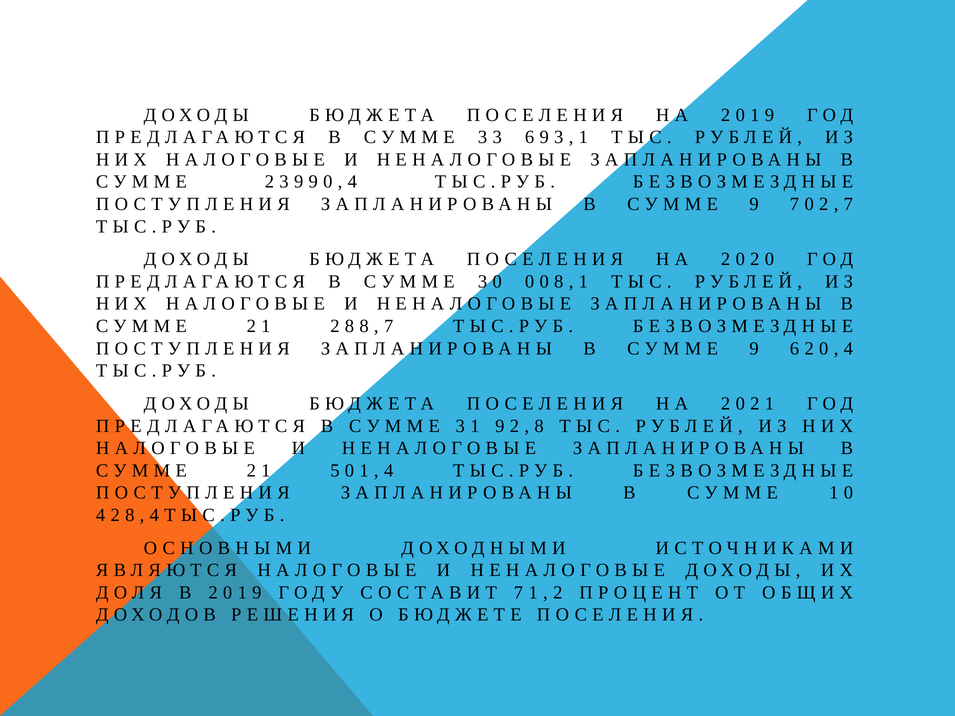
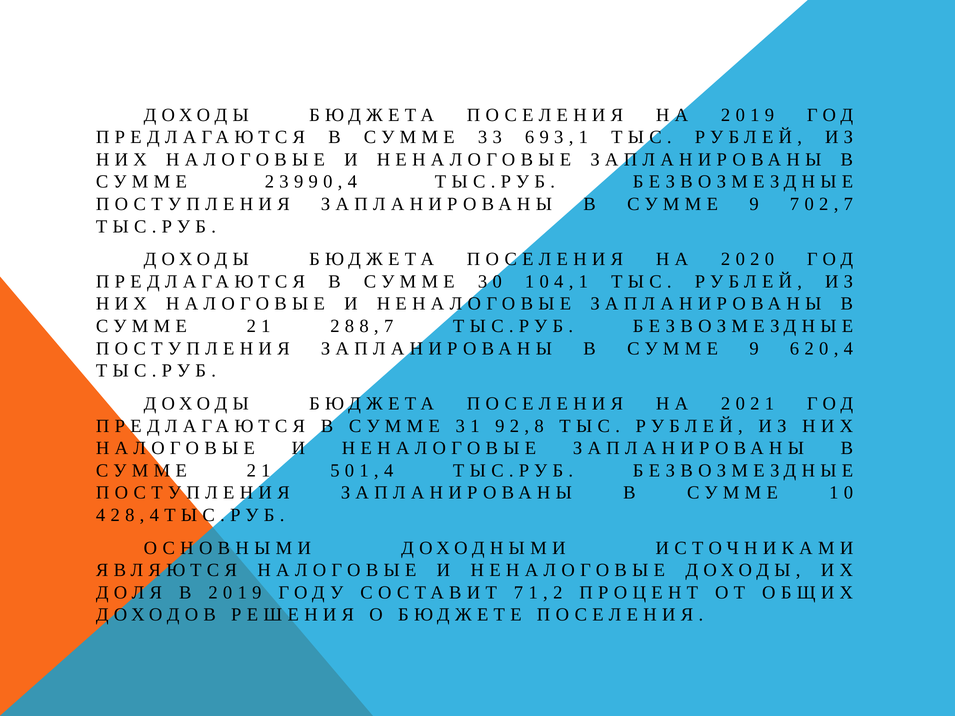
0: 0 -> 1 (530, 282)
8: 8 -> 4 (559, 282)
